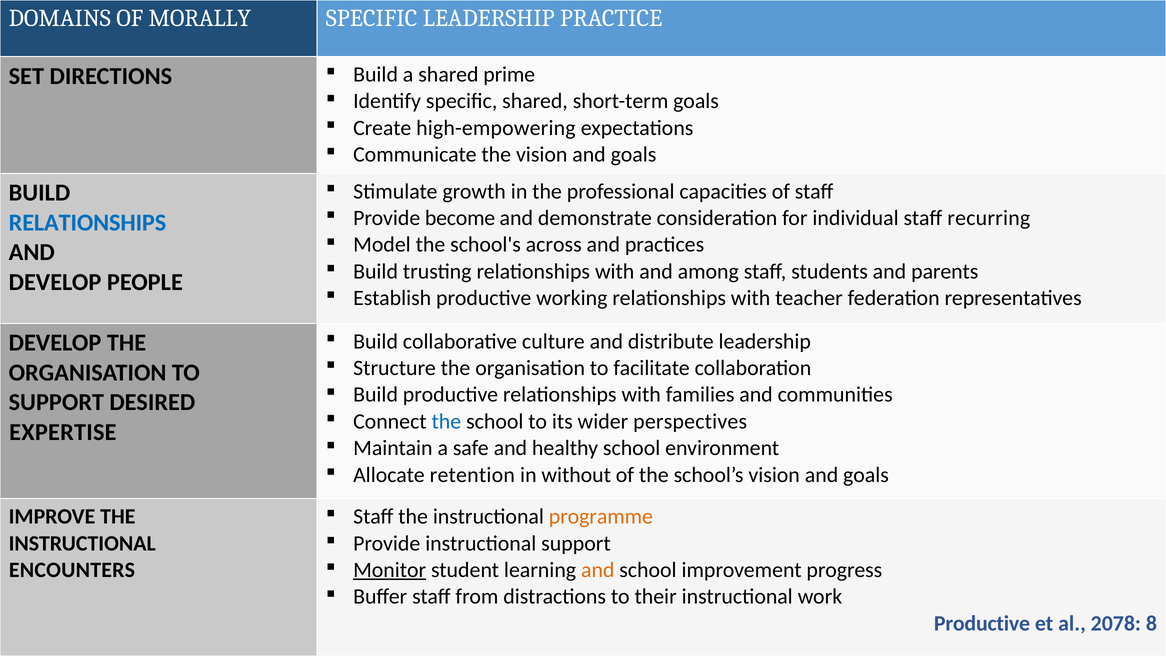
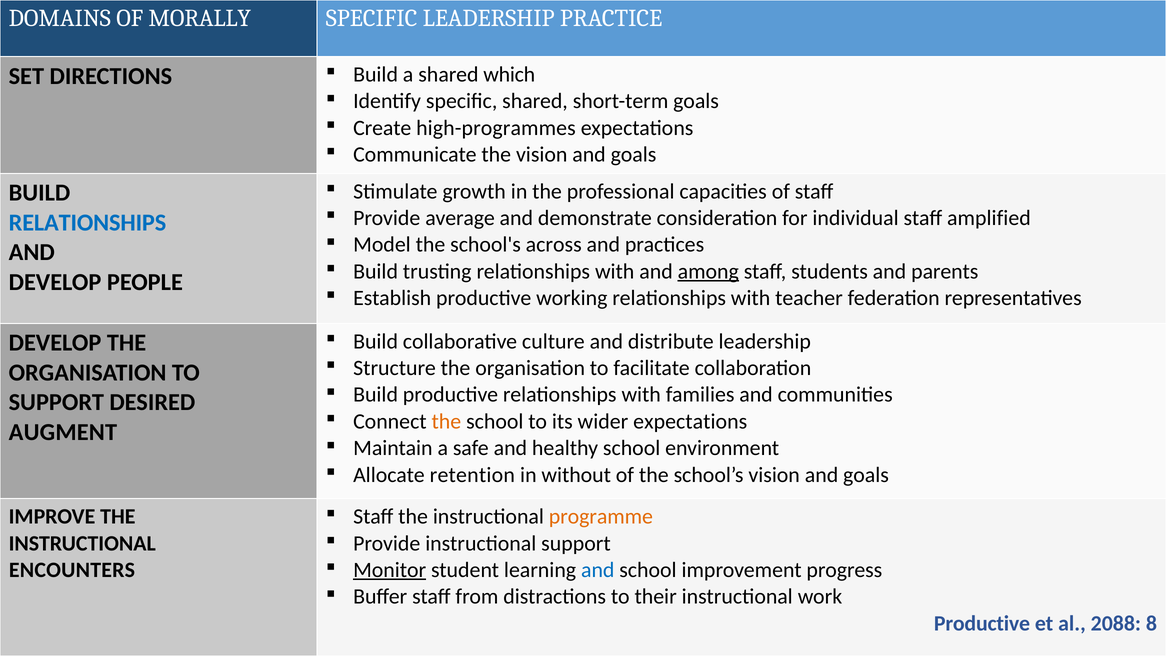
prime: prime -> which (509, 74)
high-empowering: high-empowering -> high-programmes (496, 128)
become: become -> average (460, 218)
recurring: recurring -> amplified (989, 218)
among underline: none -> present (708, 271)
the colour: blue -> orange (446, 421)
wider perspectives: perspectives -> expectations (690, 421)
EXPERTISE: EXPERTISE -> AUGMENT (63, 432)
and colour: orange -> blue (598, 570)
2078: 2078 -> 2088 (1116, 623)
